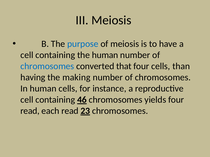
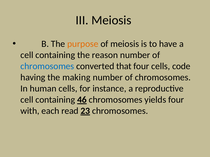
purpose colour: blue -> orange (83, 44)
the human: human -> reason (105, 55)
than: than -> code (181, 66)
read: read -> with (30, 111)
